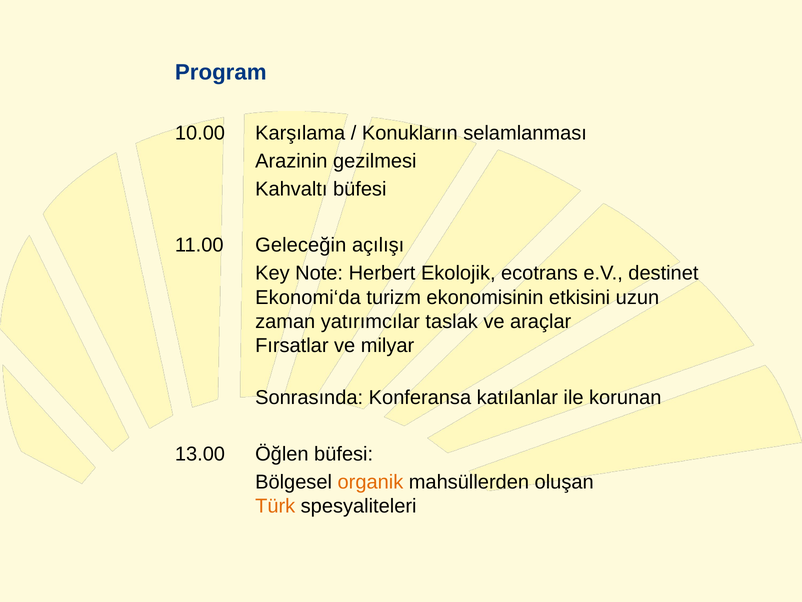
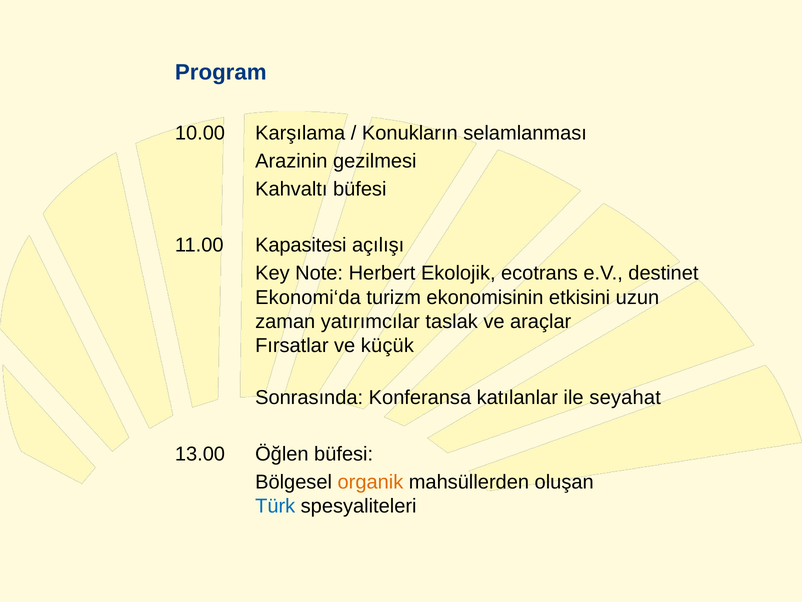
Geleceğin: Geleceğin -> Kapasitesi (301, 245)
milyar: milyar -> küçük (387, 345)
korunan: korunan -> seyahat (625, 397)
Türk colour: orange -> blue (275, 506)
